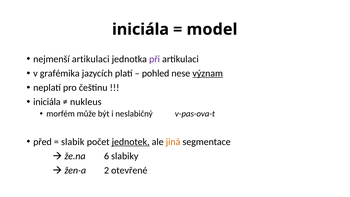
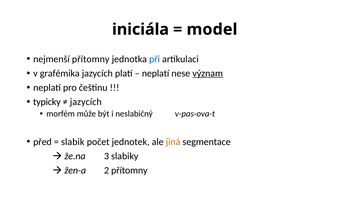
nejmenší artikulaci: artikulaci -> přítomny (91, 59)
při colour: purple -> blue (155, 59)
pohled: pohled -> neplatí (156, 73)
iniciála: iniciála -> typicky (47, 102)
nukleus: nukleus -> jazycích (86, 102)
jednotek underline: present -> none (131, 142)
6: 6 -> 3 (106, 156)
2 otevřené: otevřené -> přítomny (129, 170)
